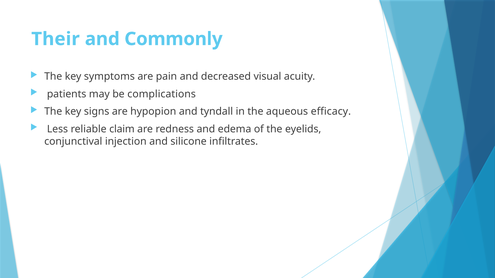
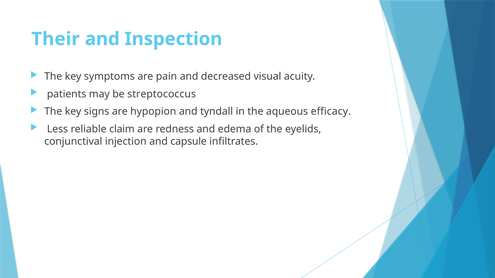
Commonly: Commonly -> Inspection (173, 39)
complications: complications -> streptococcus (162, 94)
silicone: silicone -> capsule (189, 142)
